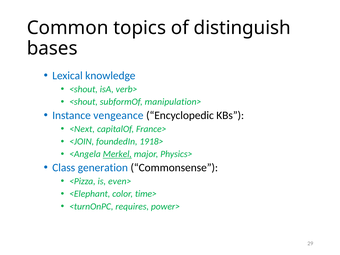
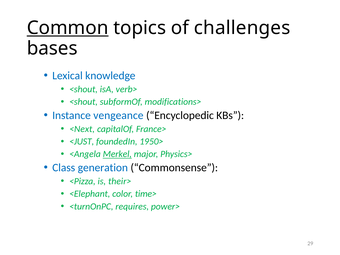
Common underline: none -> present (68, 28)
distinguish: distinguish -> challenges (242, 28)
manipulation>: manipulation> -> modifications> (173, 102)
<JOIN: <JOIN -> <JUST (82, 142)
1918>: 1918> -> 1950> (151, 142)
even>: even> -> their> (120, 181)
